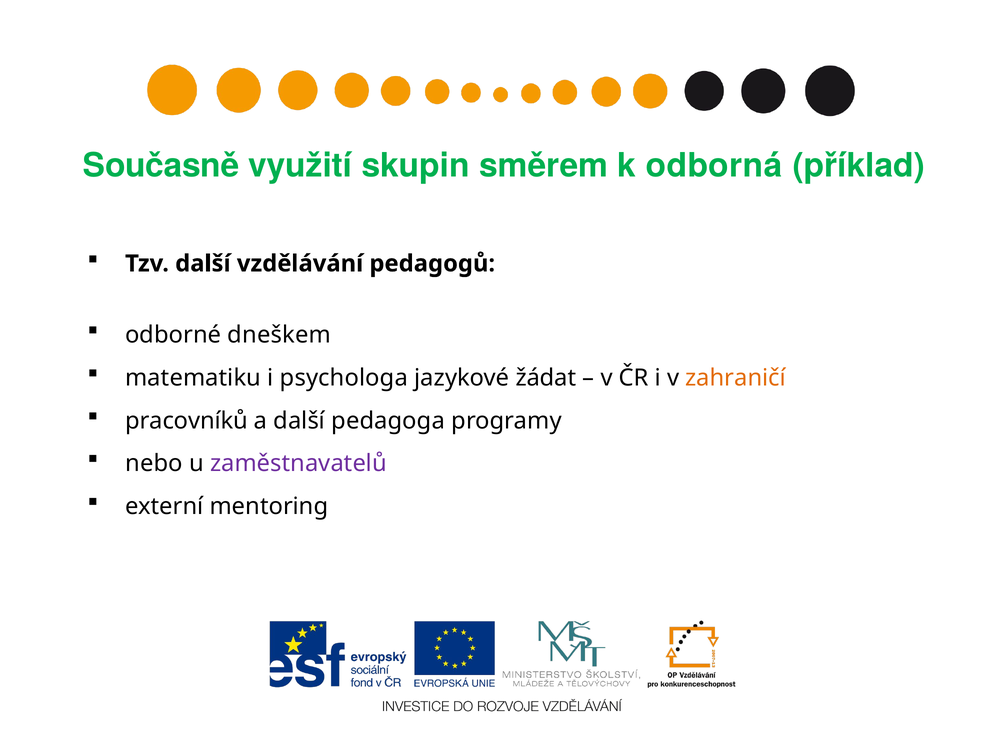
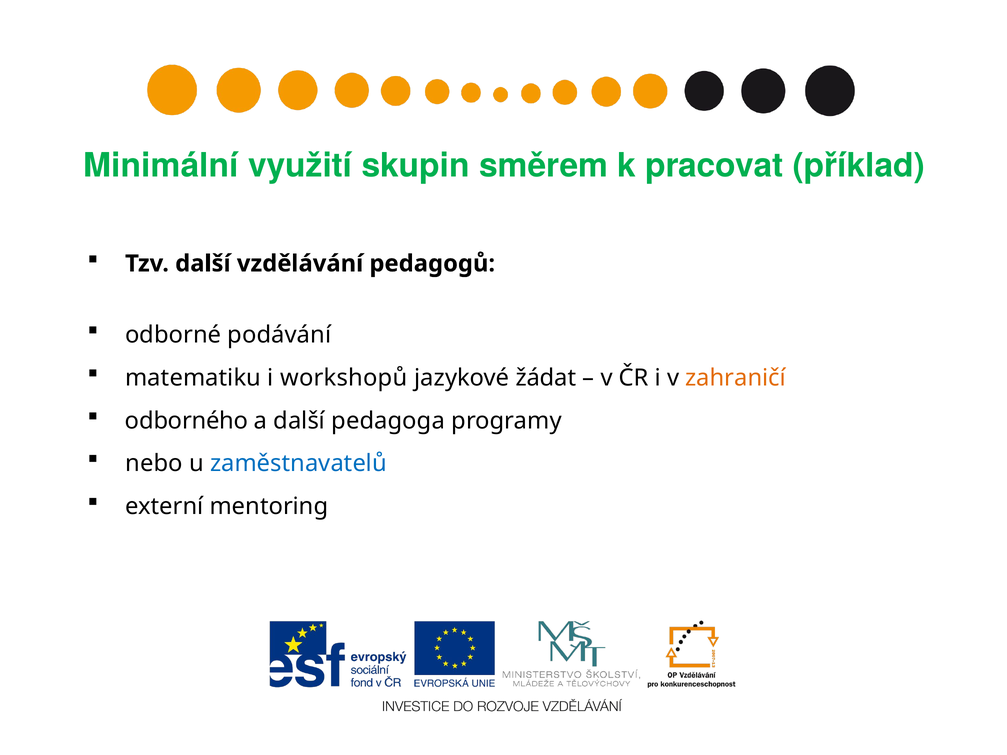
Současně: Současně -> Minimální (161, 166)
odborná: odborná -> pracovat (714, 166)
dneškem: dneškem -> podávání (279, 335)
psychologa: psychologa -> workshopů (344, 378)
pracovníků: pracovníků -> odborného (187, 421)
zaměstnavatelů colour: purple -> blue (299, 464)
